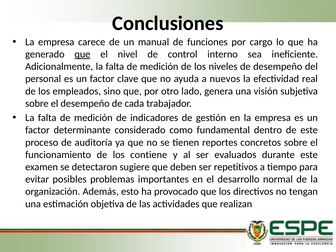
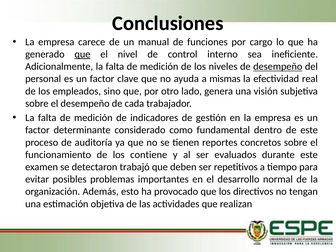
desempeño underline: none -> present (278, 67)
nuevos: nuevos -> mismas (225, 79)
sugiere: sugiere -> trabajó (135, 167)
